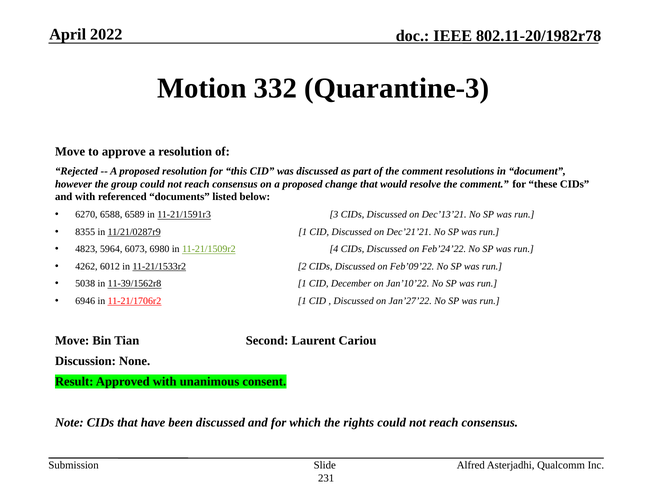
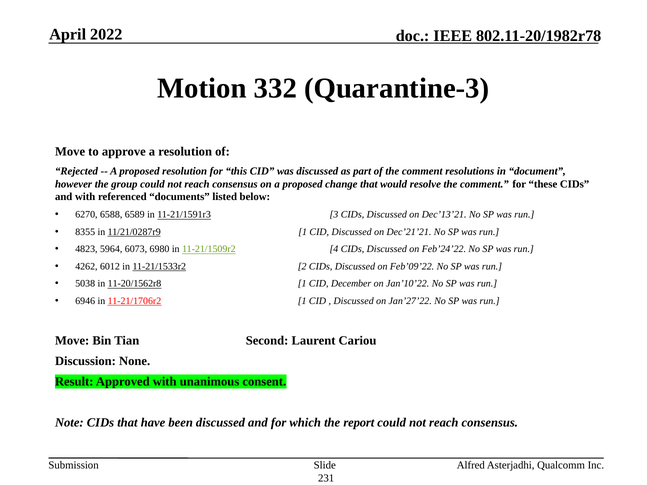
11-39/1562r8: 11-39/1562r8 -> 11-20/1562r8 (134, 284)
rights: rights -> report (359, 423)
